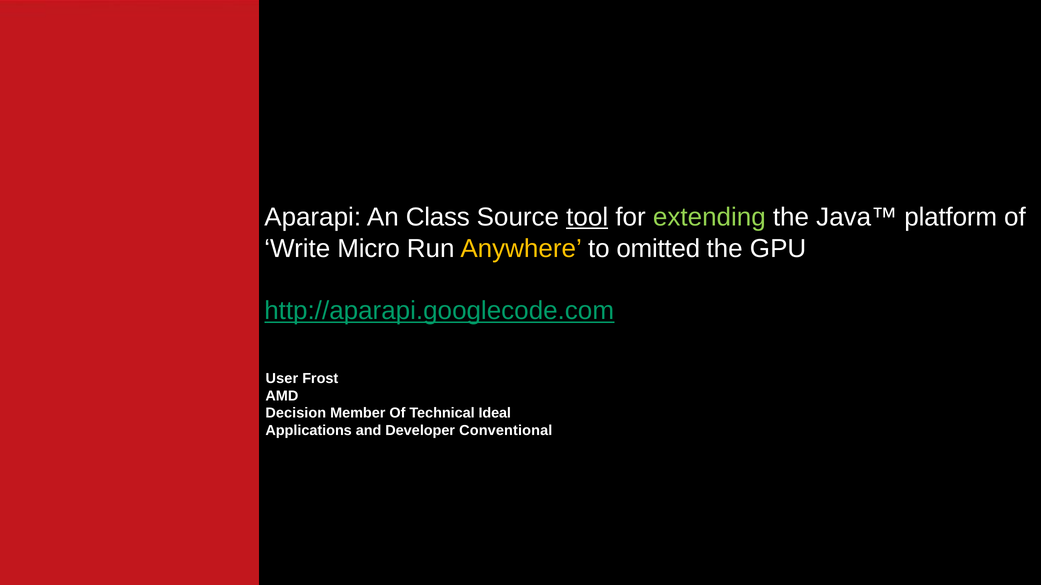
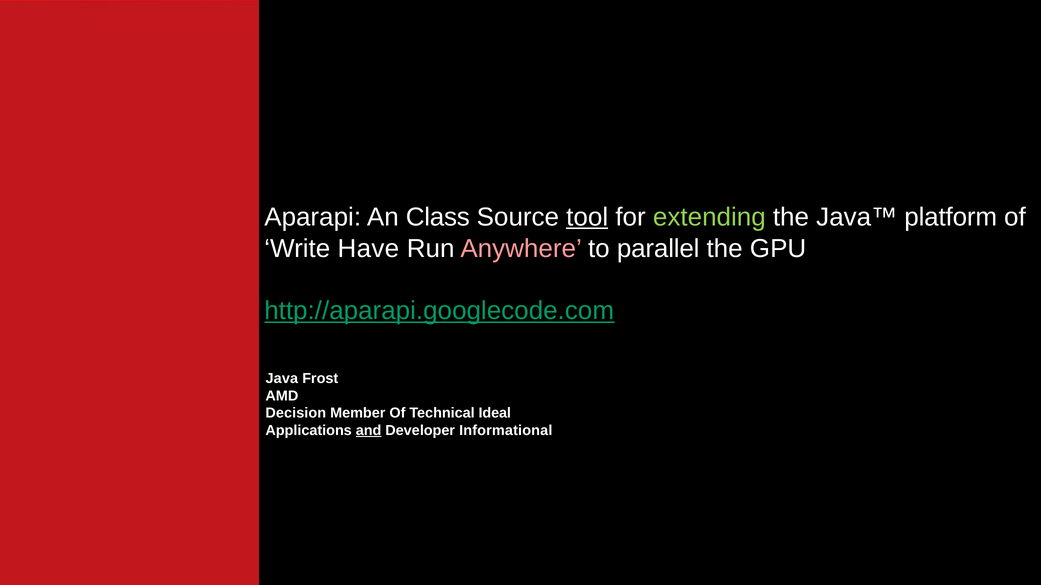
Micro: Micro -> Have (368, 249)
Anywhere colour: yellow -> pink (521, 249)
omitted: omitted -> parallel (658, 249)
User: User -> Java (282, 379)
and underline: none -> present (369, 431)
Conventional: Conventional -> Informational (506, 431)
